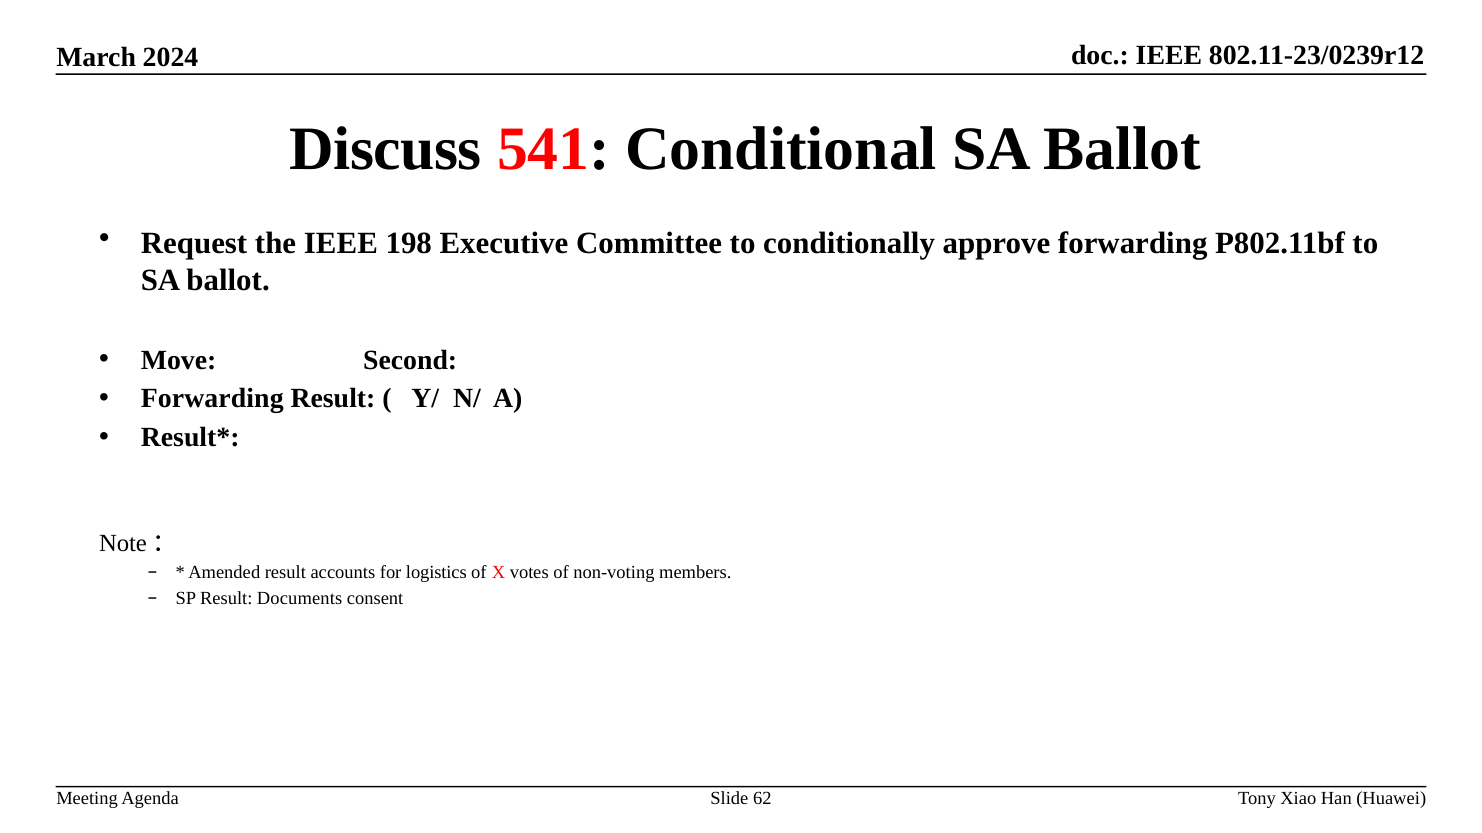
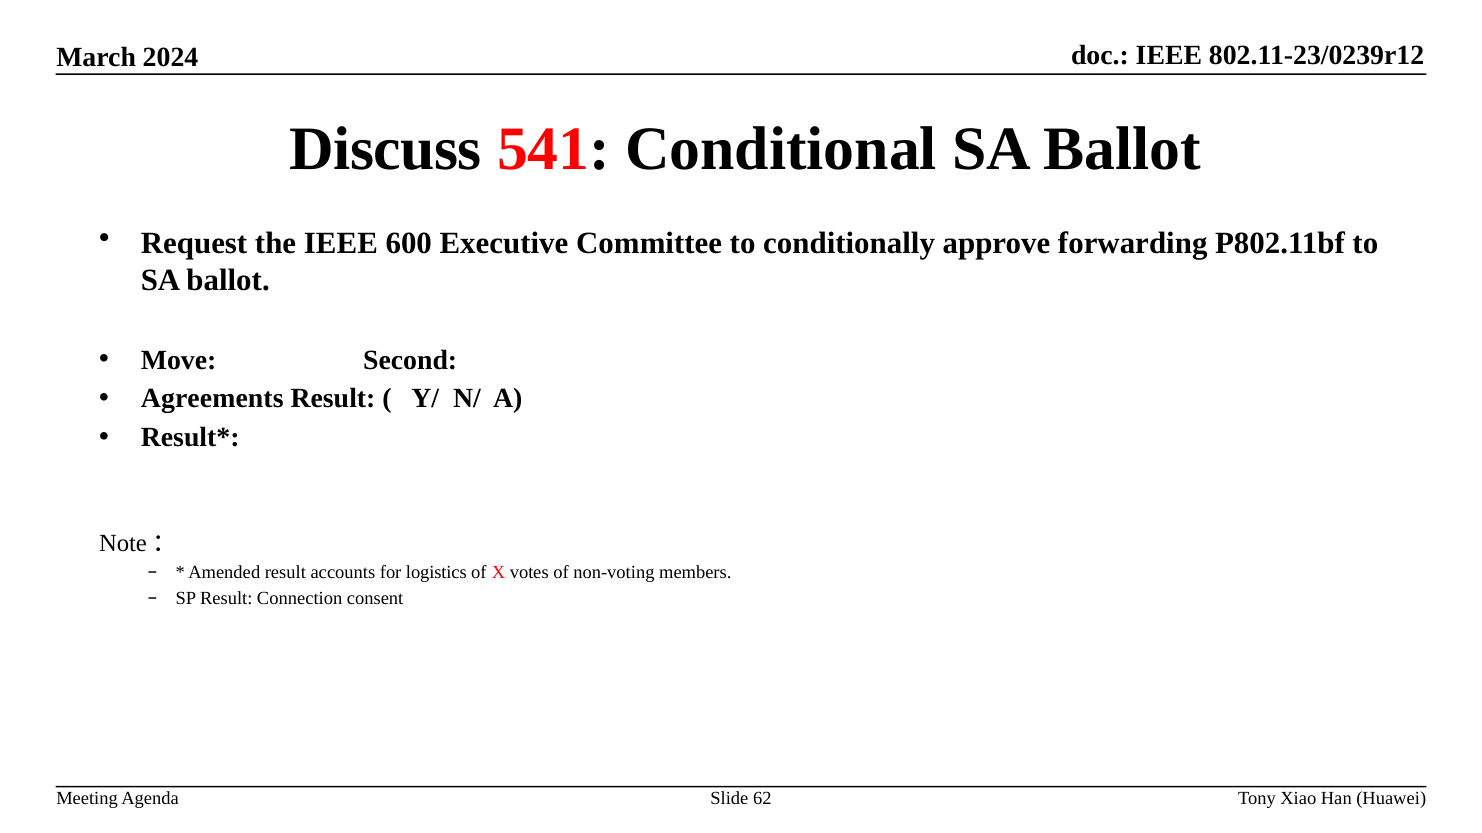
198: 198 -> 600 (409, 244)
Forwarding: Forwarding -> Agreements (212, 399)
Documents: Documents -> Connection (300, 599)
